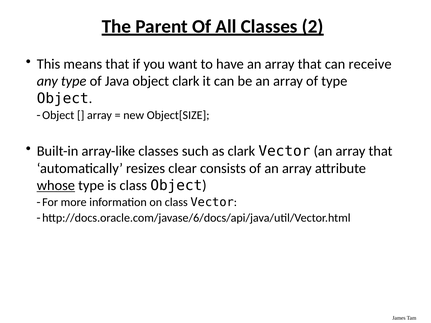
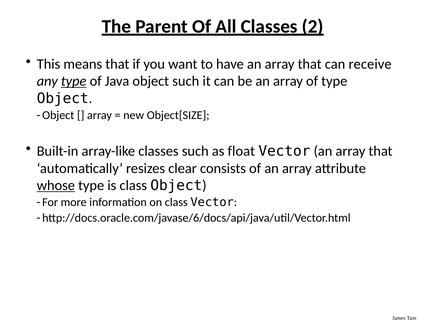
type underline: none -> present (74, 81)
object clark: clark -> such (186, 81)
as clark: clark -> float (241, 151)
